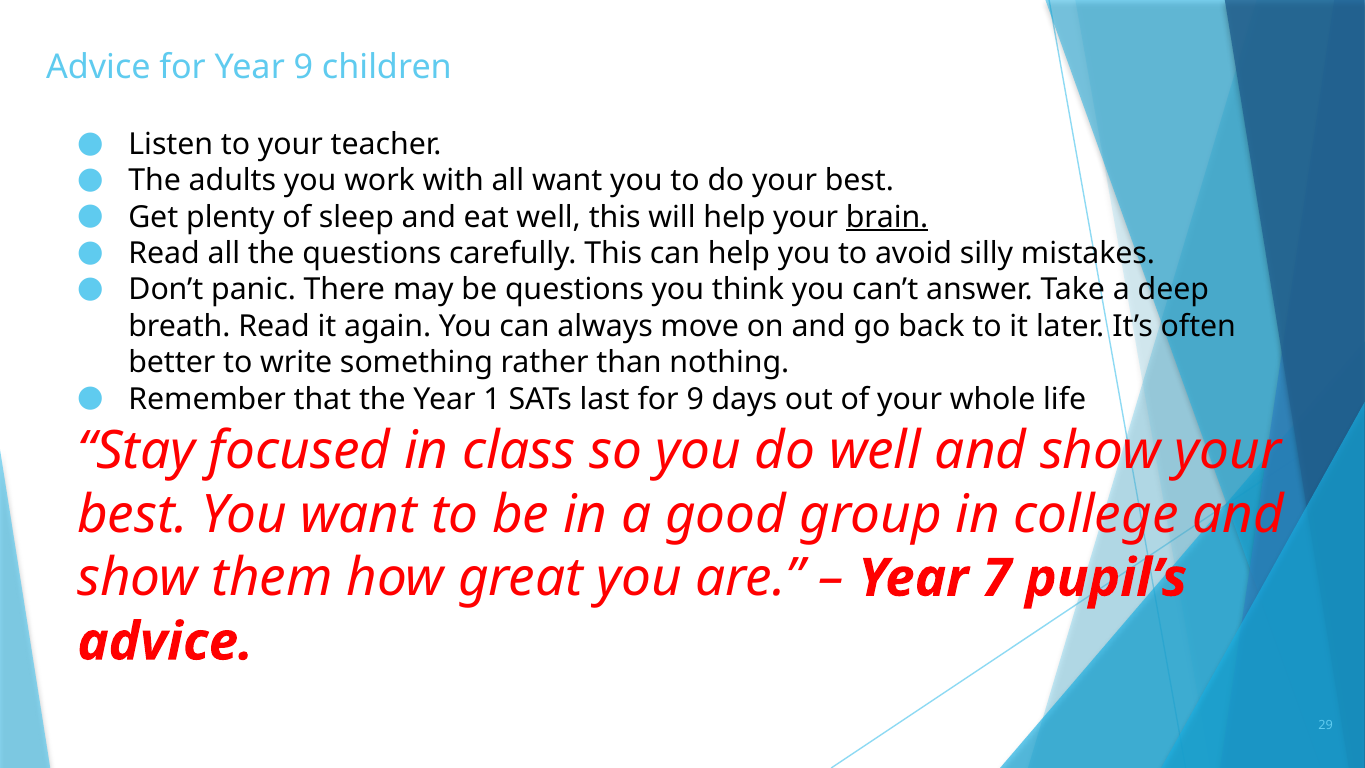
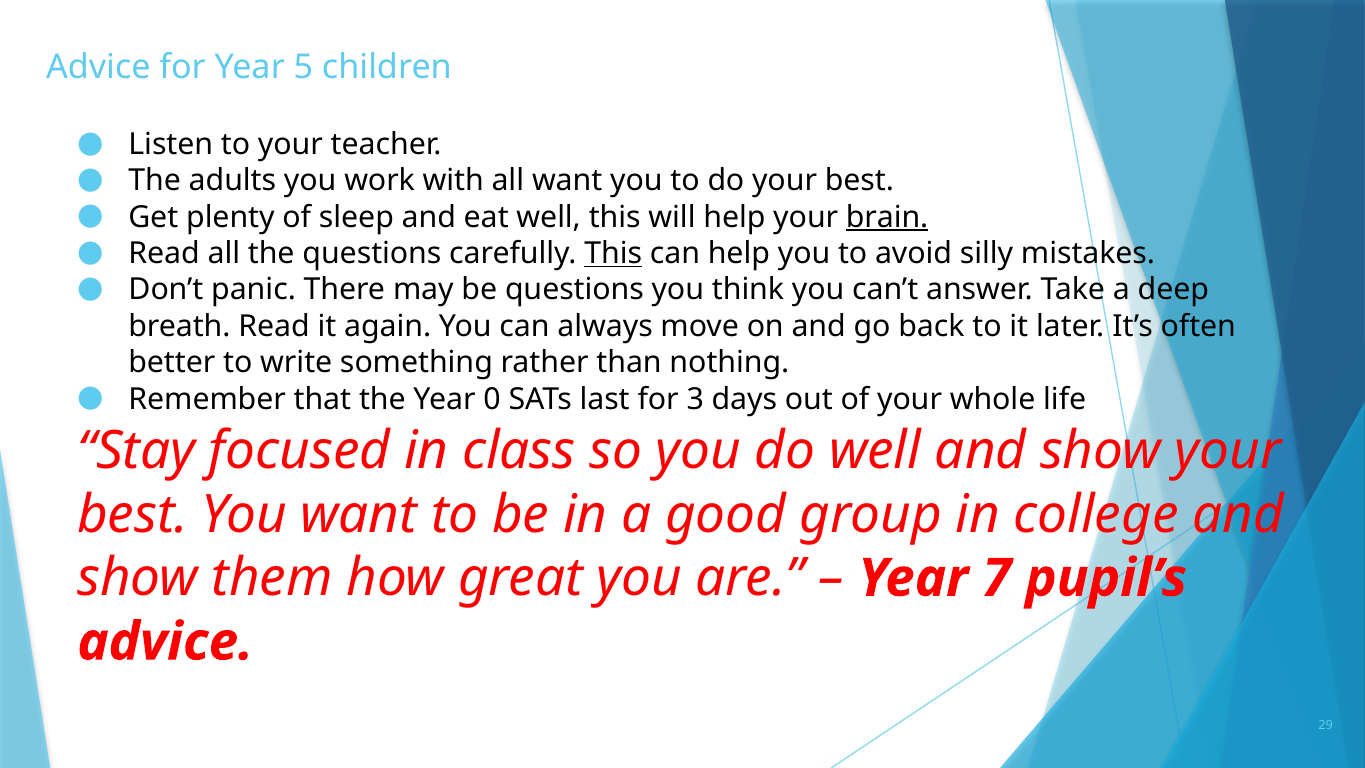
Year 9: 9 -> 5 (304, 67)
This underline: none -> present (613, 253)
1: 1 -> 0 (492, 399)
for 9: 9 -> 3 (695, 399)
